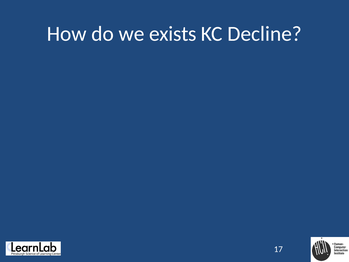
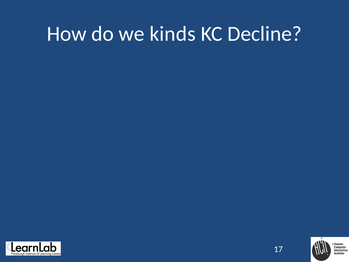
exists: exists -> kinds (173, 34)
